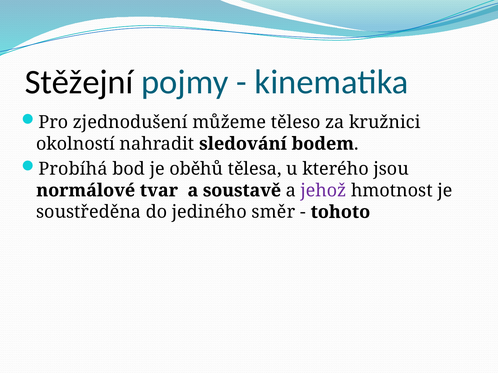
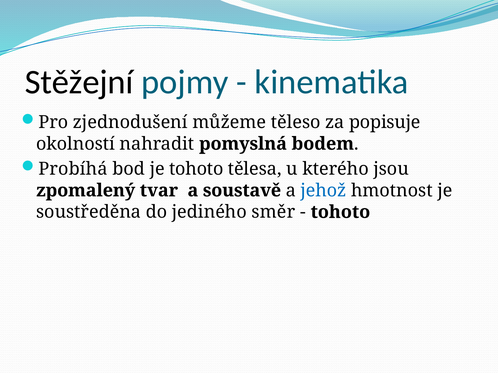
kružnici: kružnici -> popisuje (385, 122)
sledování: sledování -> pomyslná (243, 144)
je oběhů: oběhů -> tohoto (196, 169)
normálové: normálové -> zpomalený (86, 191)
jehož colour: purple -> blue (324, 191)
